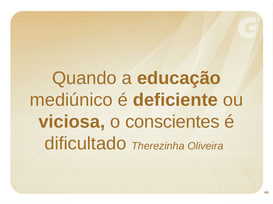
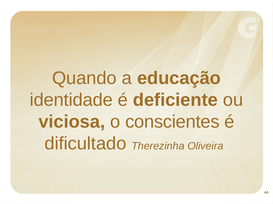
mediúnico: mediúnico -> identidade (71, 100)
